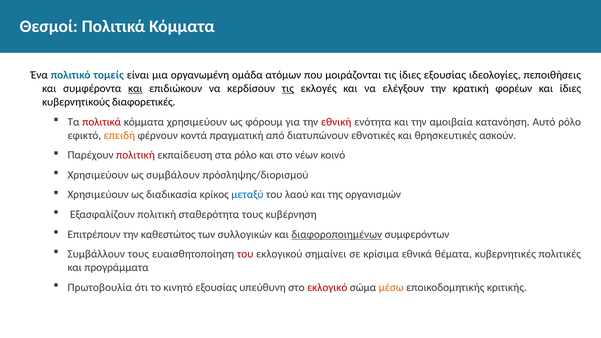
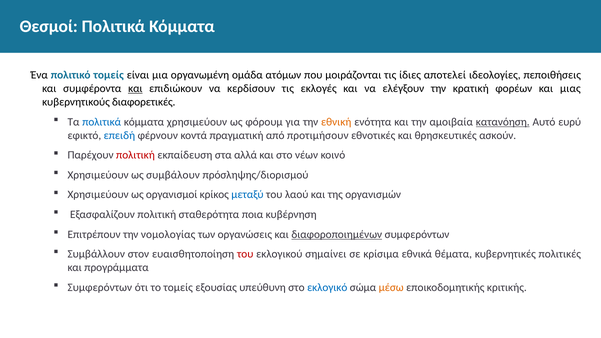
ίδιες εξουσίας: εξουσίας -> αποτελεί (445, 75)
τις underline: present -> none (288, 89)
και ίδιες: ίδιες -> μιας (570, 89)
πολιτικά colour: red -> blue (102, 122)
εθνική colour: red -> orange (336, 122)
κατανόηση underline: none -> present (503, 122)
Αυτό ρόλο: ρόλο -> ευρύ (570, 122)
επειδή colour: orange -> blue (119, 135)
διατυπώνουν: διατυπώνουν -> προτιμήσουν (318, 135)
στα ρόλο: ρόλο -> αλλά (246, 155)
διαδικασία: διαδικασία -> οργανισμοί (172, 195)
σταθερότητα τους: τους -> ποια (253, 215)
καθεστώτος: καθεστώτος -> νομολογίας (168, 234)
συλλογικών: συλλογικών -> οργανώσεις (245, 234)
Συμβάλλουν τους: τους -> στον (138, 254)
Πρωτοβουλία: Πρωτοβουλία -> Συμφερόντων (100, 287)
το κινητό: κινητό -> τομείς (178, 287)
εκλογικό colour: red -> blue (327, 287)
